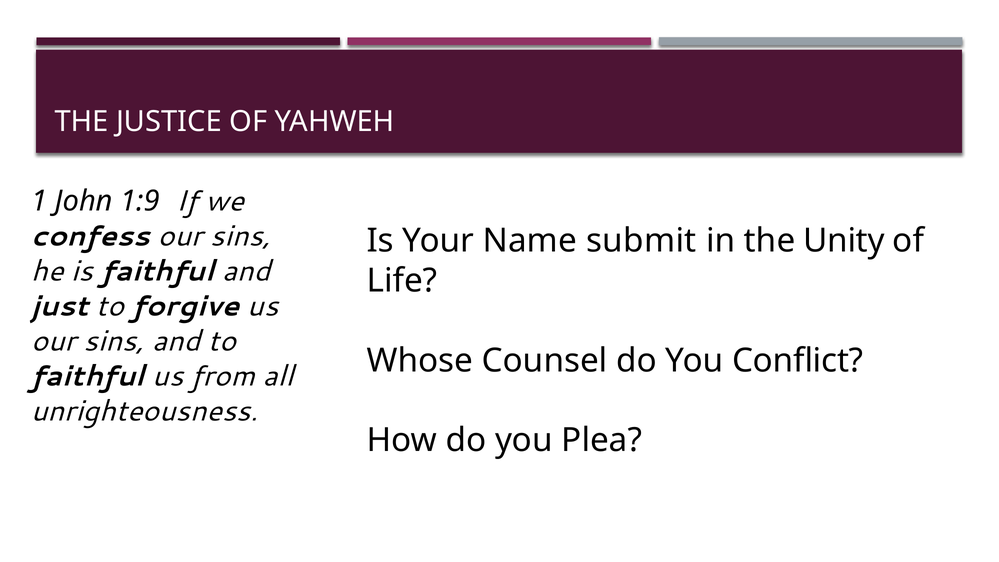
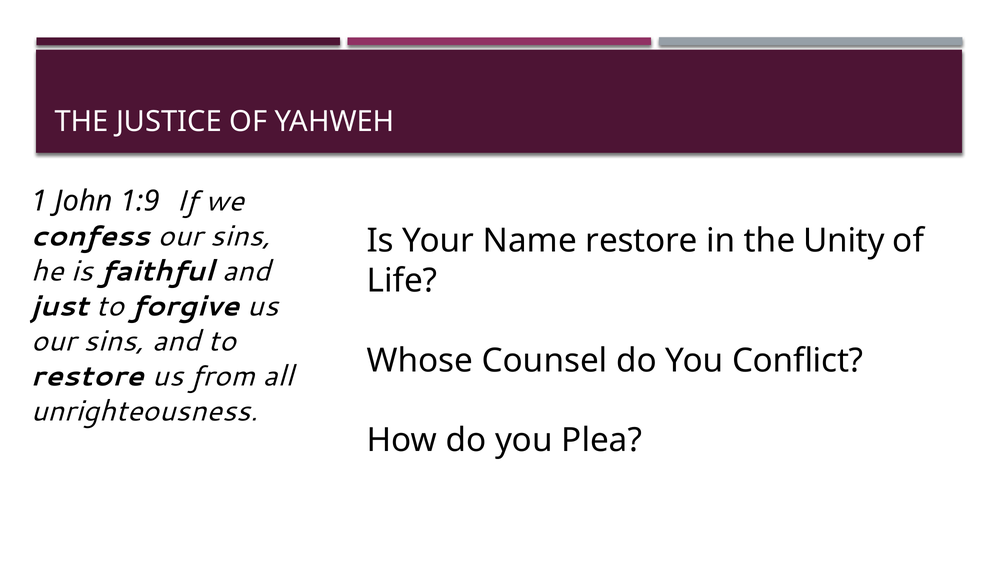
Name submit: submit -> restore (642, 241)
faithful: faithful -> restore (88, 376)
